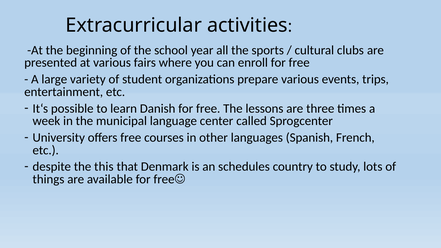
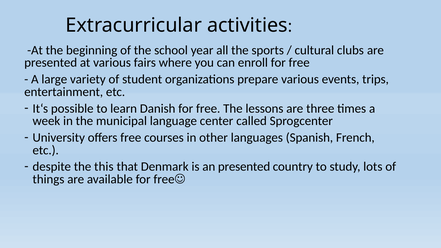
an schedules: schedules -> presented (244, 167)
